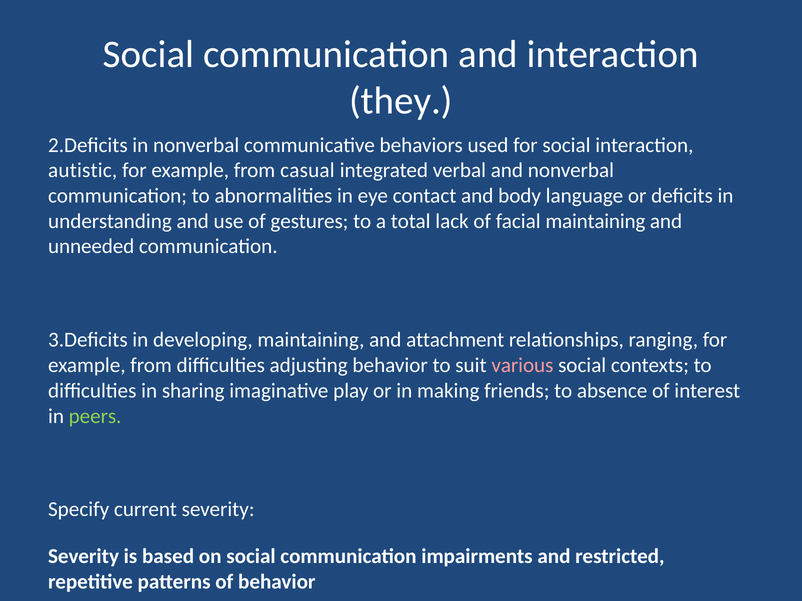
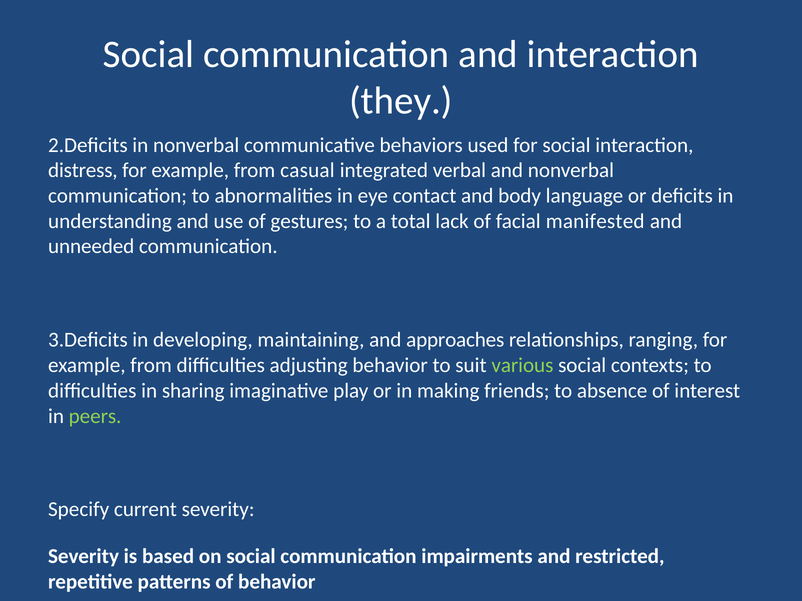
autistic: autistic -> distress (83, 171)
facial maintaining: maintaining -> manifested (595, 221)
attachment: attachment -> approaches (455, 340)
various colour: pink -> light green (522, 366)
